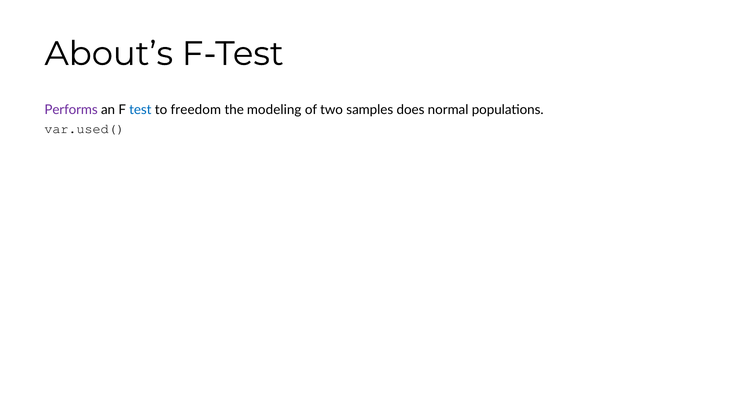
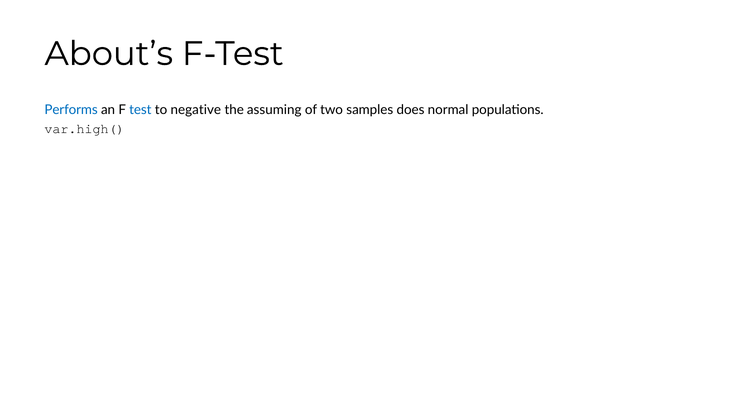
Performs colour: purple -> blue (71, 110)
freedom: freedom -> negative (196, 110)
modeling: modeling -> assuming (274, 110)
var.used(: var.used( -> var.high( (85, 129)
